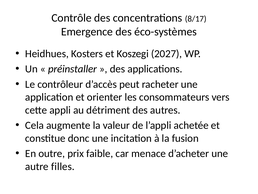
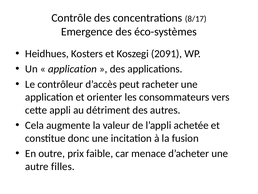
2027: 2027 -> 2091 (167, 54)
préinstaller: préinstaller -> application (72, 69)
